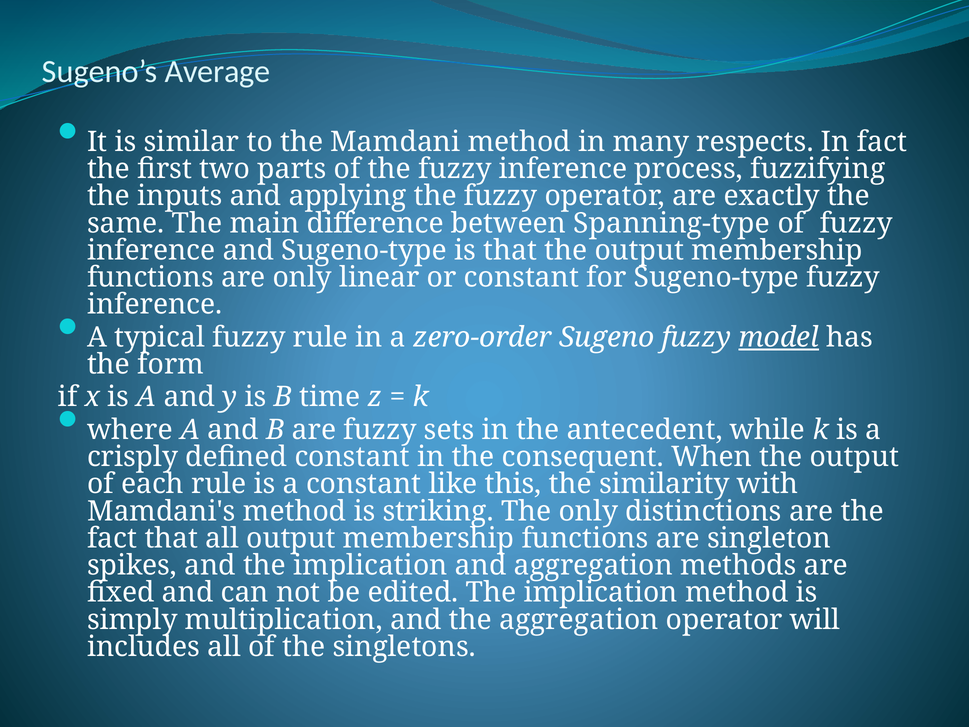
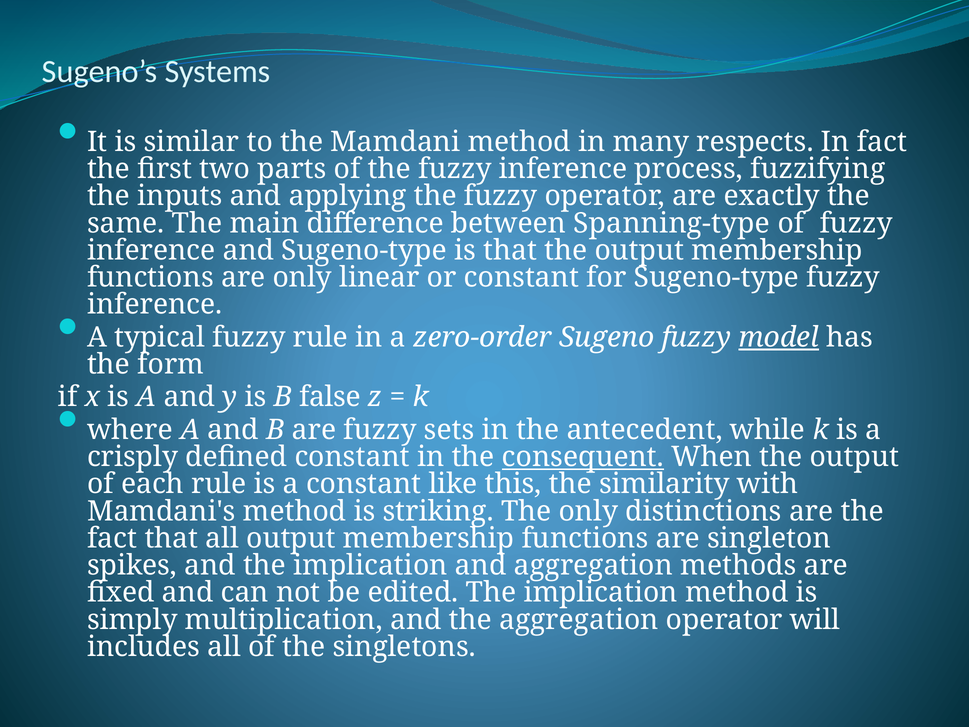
Average: Average -> Systems (217, 72)
time: time -> false (330, 397)
consequent underline: none -> present (583, 457)
